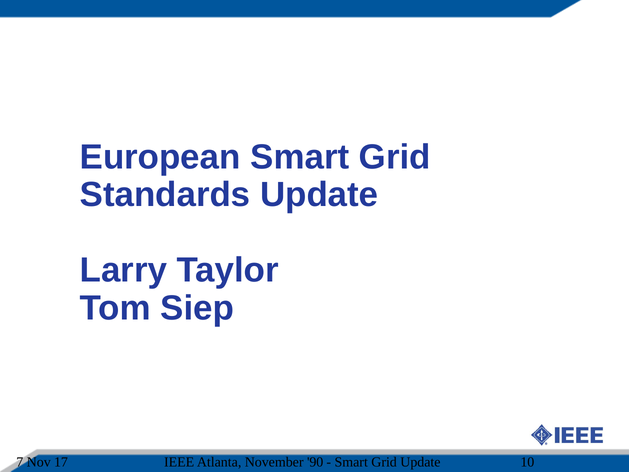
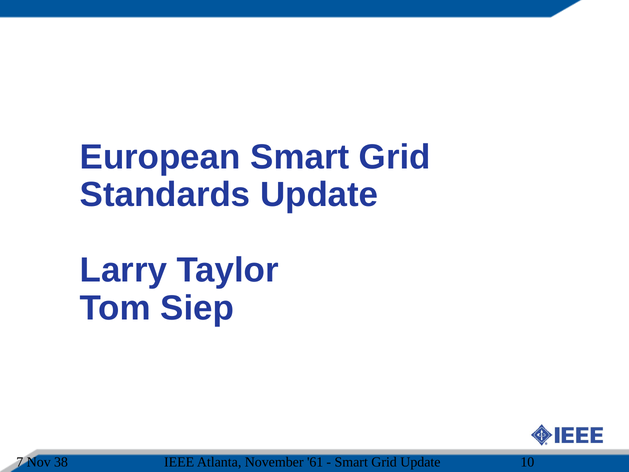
17: 17 -> 38 (61, 462)
90: 90 -> 61 (315, 462)
